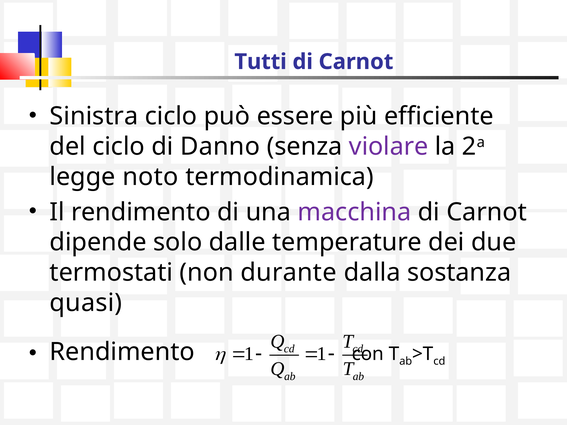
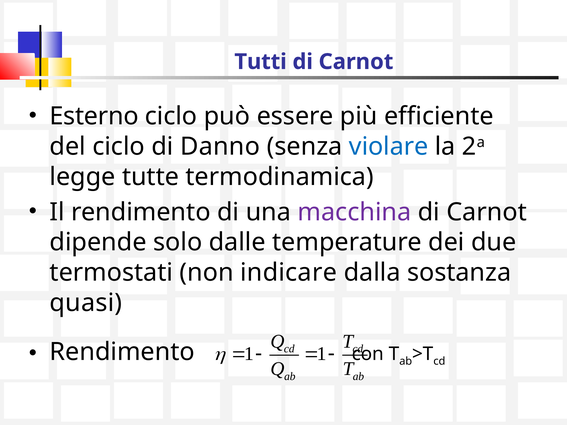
Sinistra: Sinistra -> Esterno (94, 116)
violare colour: purple -> blue (389, 147)
noto: noto -> tutte (151, 177)
durante: durante -> indicare (289, 273)
